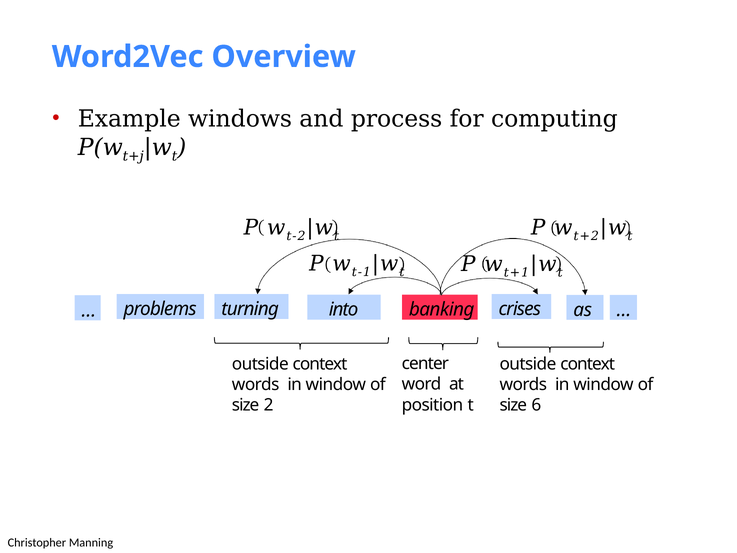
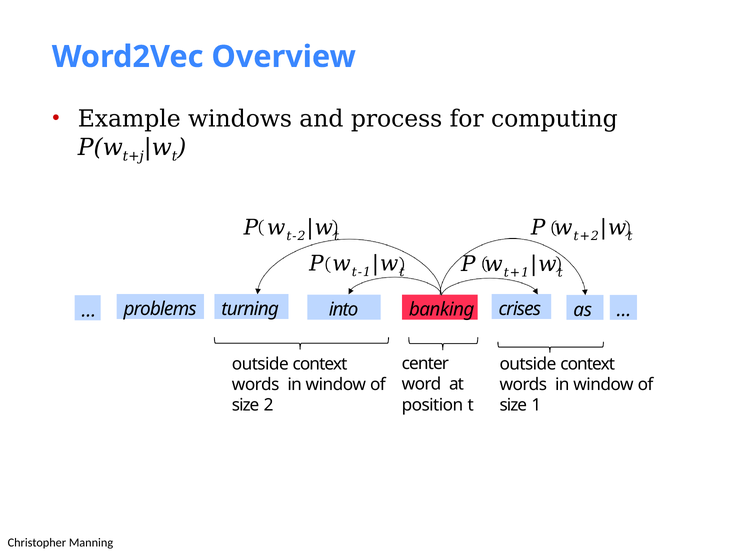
6: 6 -> 1 (536, 405)
